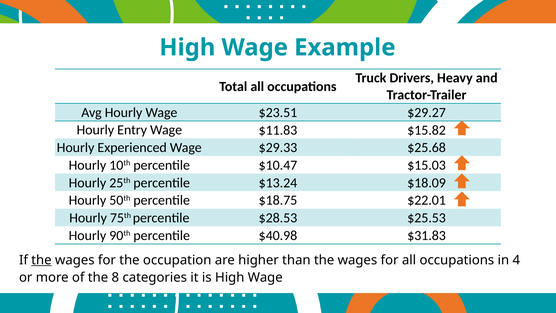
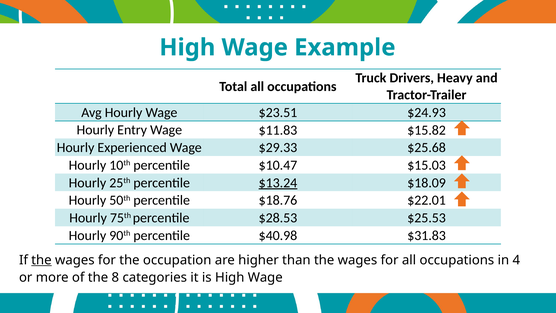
$29.27: $29.27 -> $24.93 (427, 112)
$13.24 underline: none -> present (278, 183)
$18.75: $18.75 -> $18.76 (278, 200)
